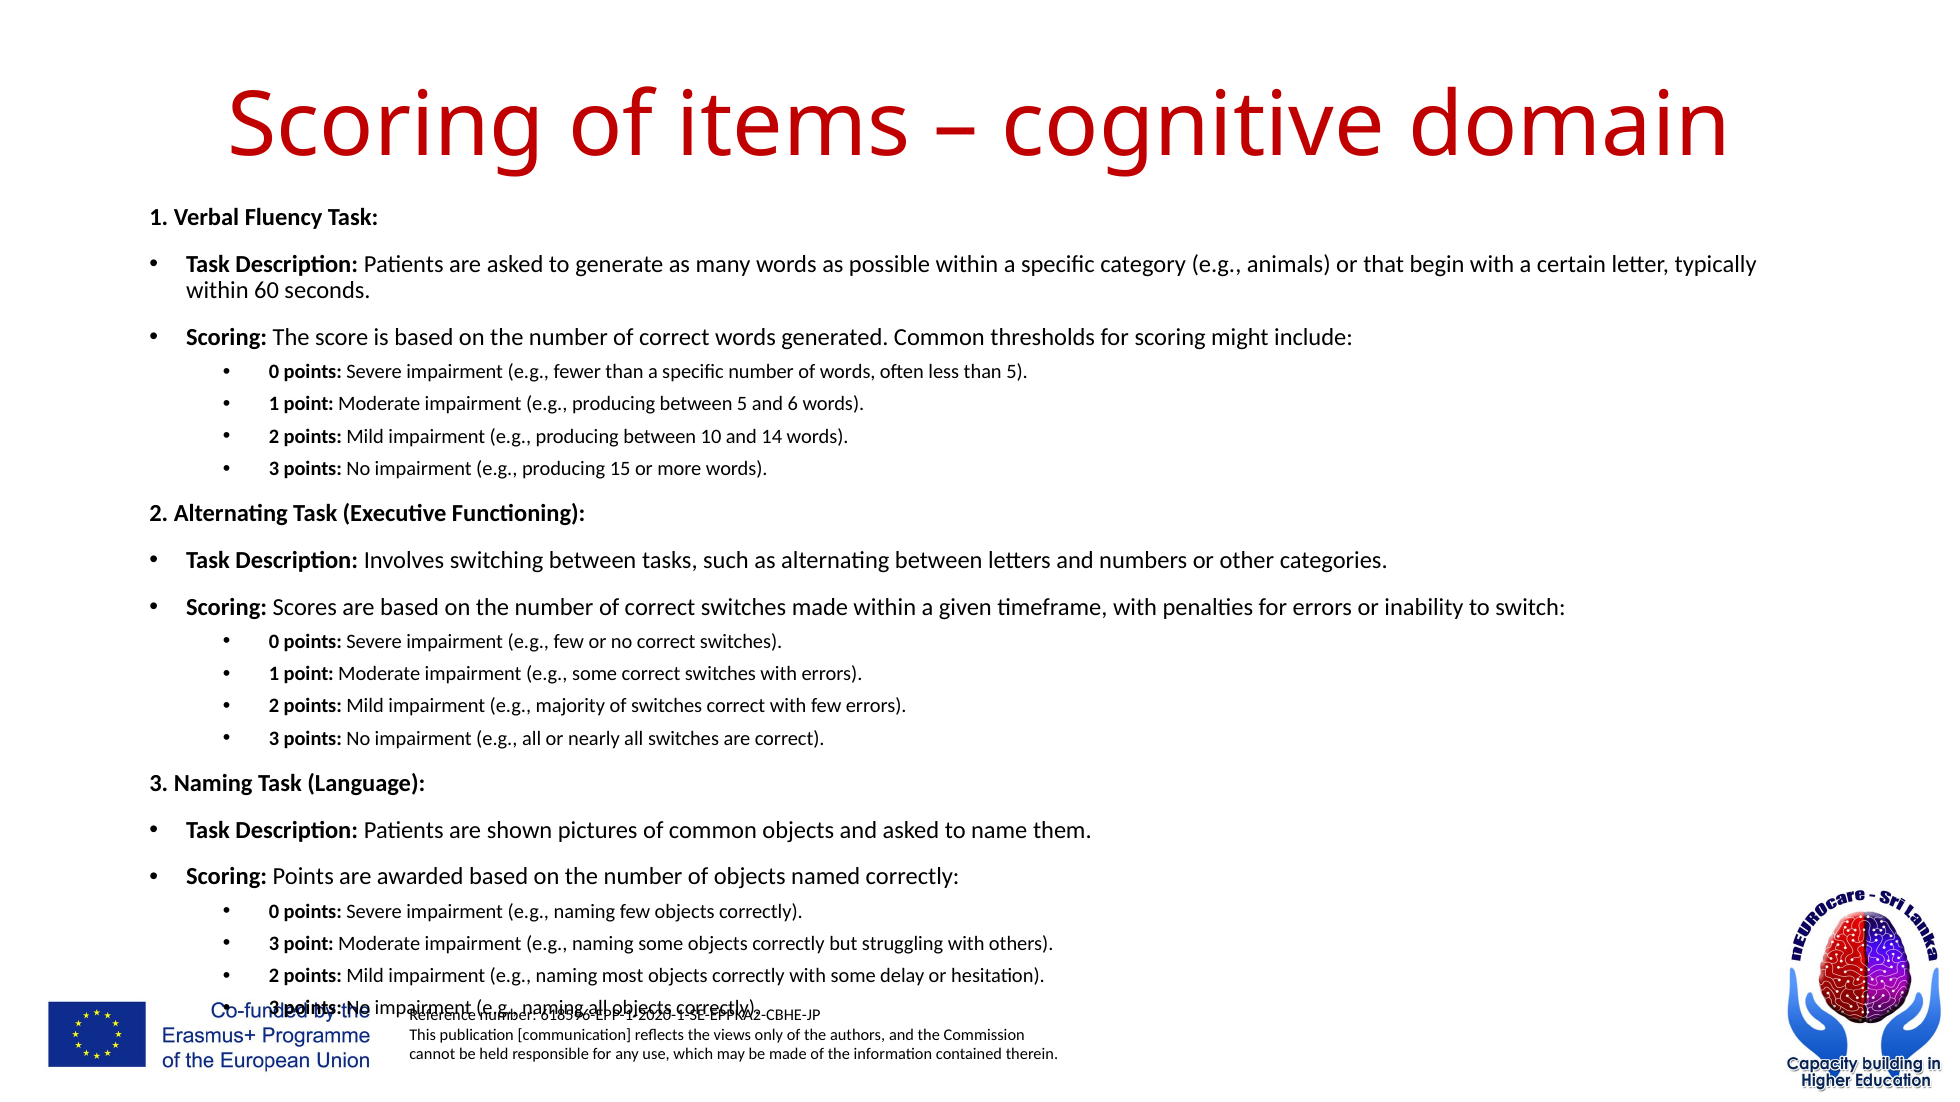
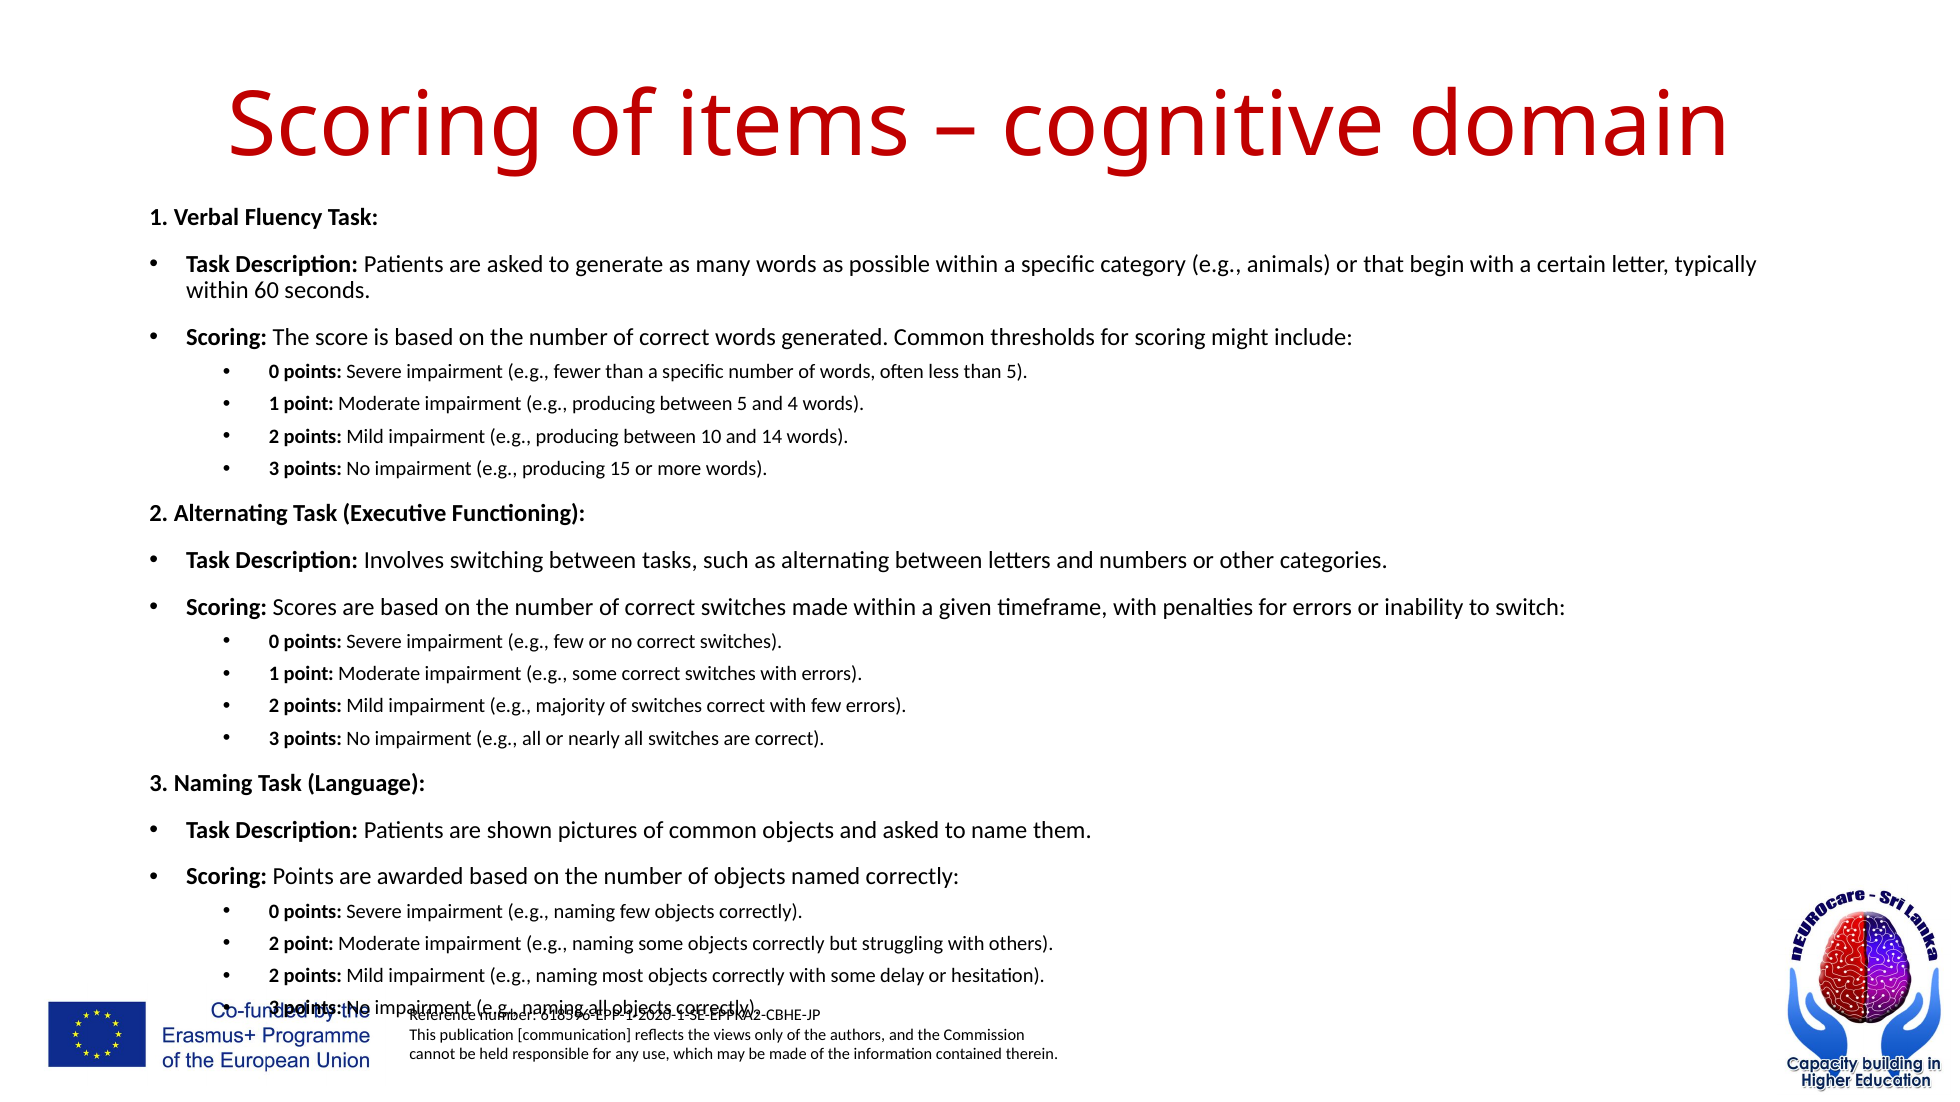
6: 6 -> 4 (793, 404)
3: 3 -> 2 (274, 944)
